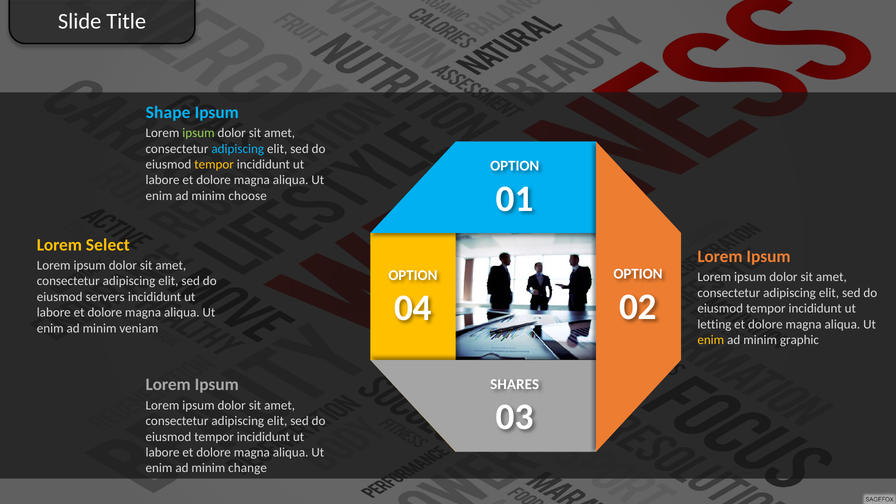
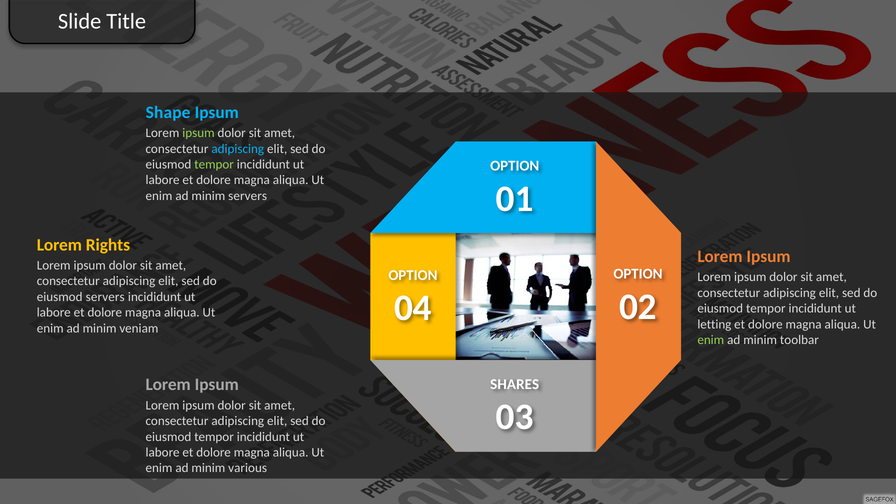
tempor colour: yellow -> light green (214, 164)
minim choose: choose -> servers (248, 196)
Select: Select -> Rights (108, 245)
enim colour: yellow -> light green (711, 340)
graphic: graphic -> toolbar (799, 340)
change: change -> various (248, 468)
